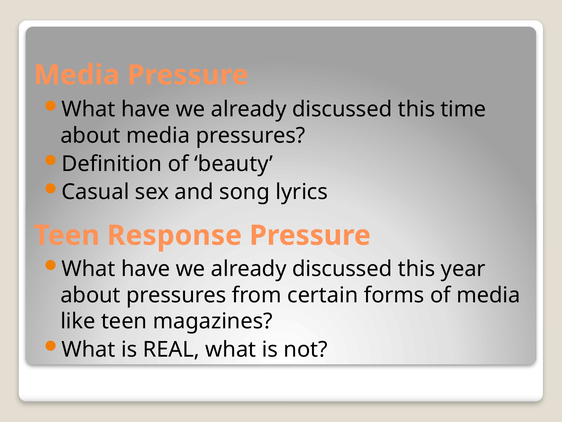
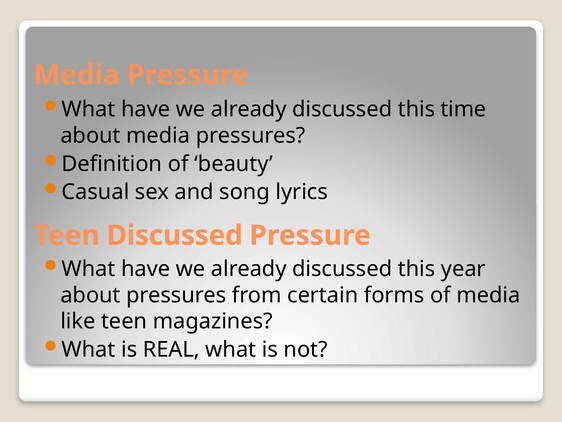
Teen Response: Response -> Discussed (175, 235)
